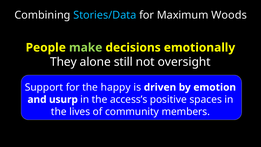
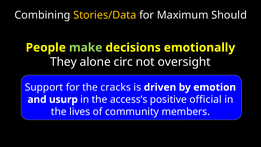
Stories/Data colour: light blue -> yellow (105, 15)
Woods: Woods -> Should (229, 15)
still: still -> circ (123, 62)
happy: happy -> cracks (116, 87)
spaces: spaces -> official (206, 99)
